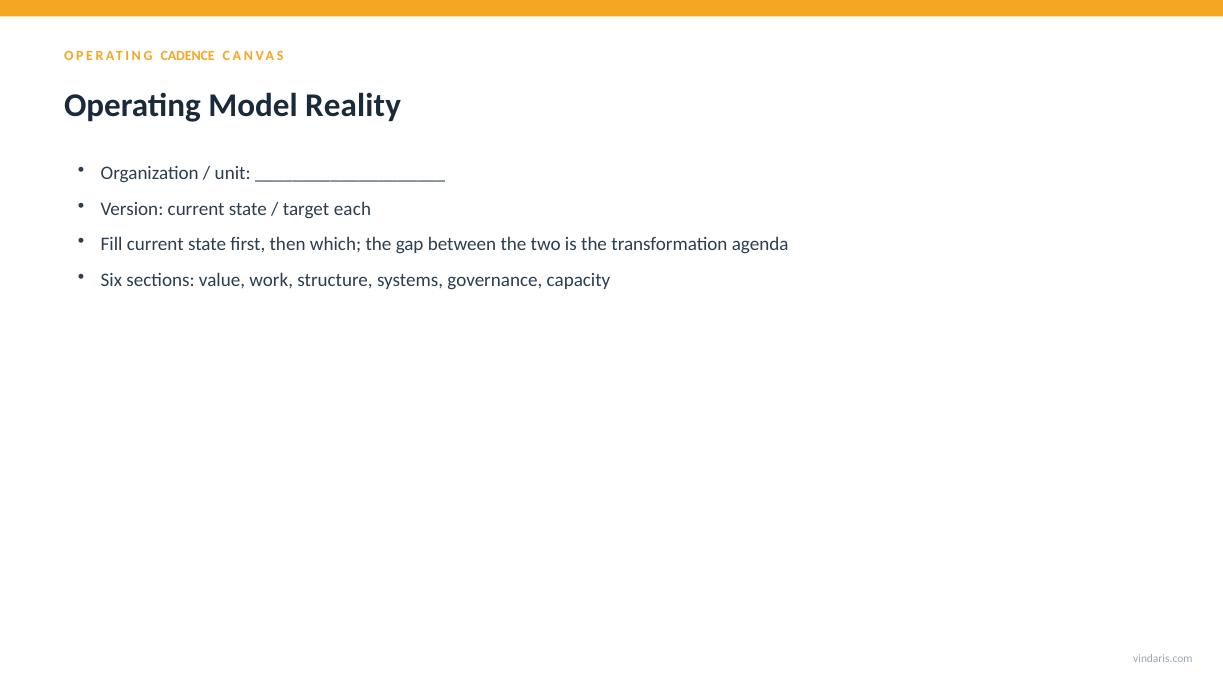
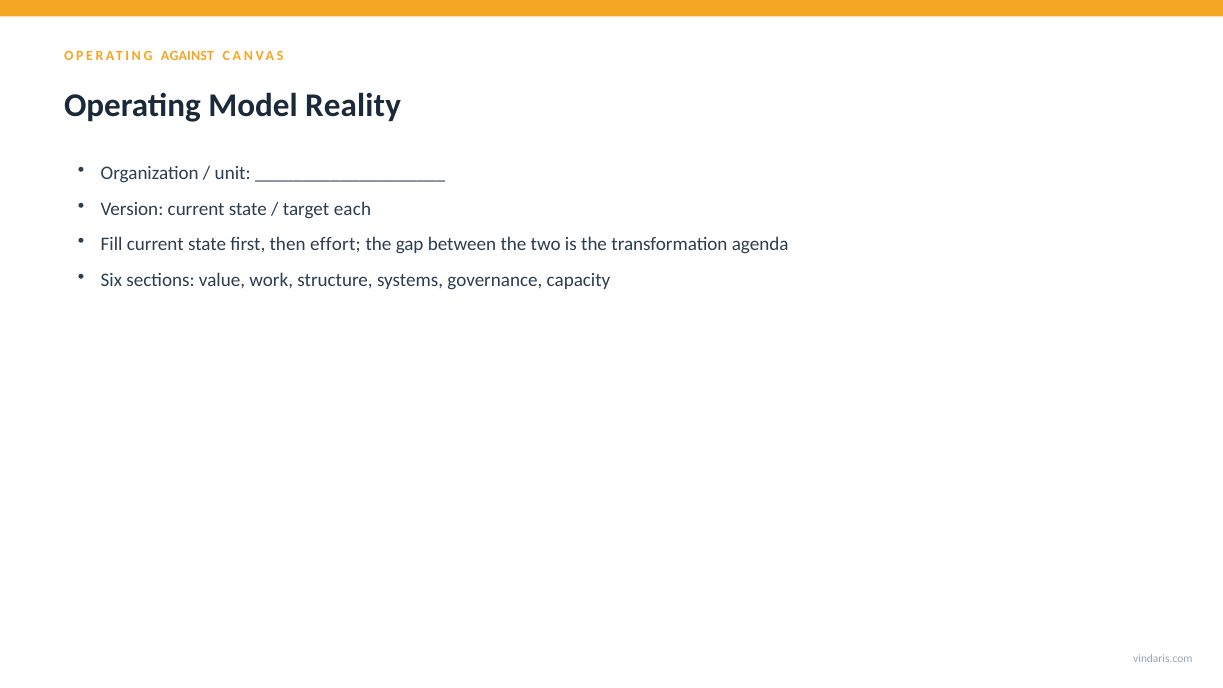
CADENCE: CADENCE -> AGAINST (188, 56)
which: which -> effort (335, 245)
